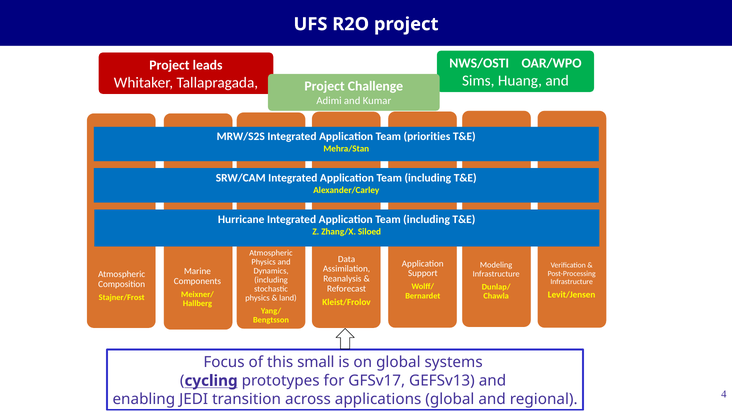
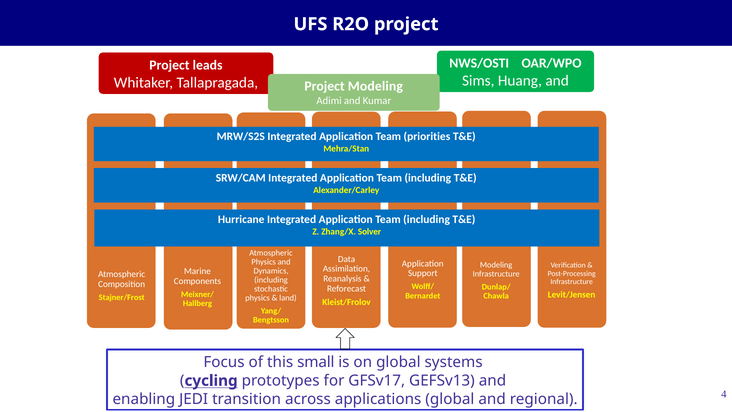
Project Challenge: Challenge -> Modeling (375, 86)
Siloed: Siloed -> Solver (370, 231)
